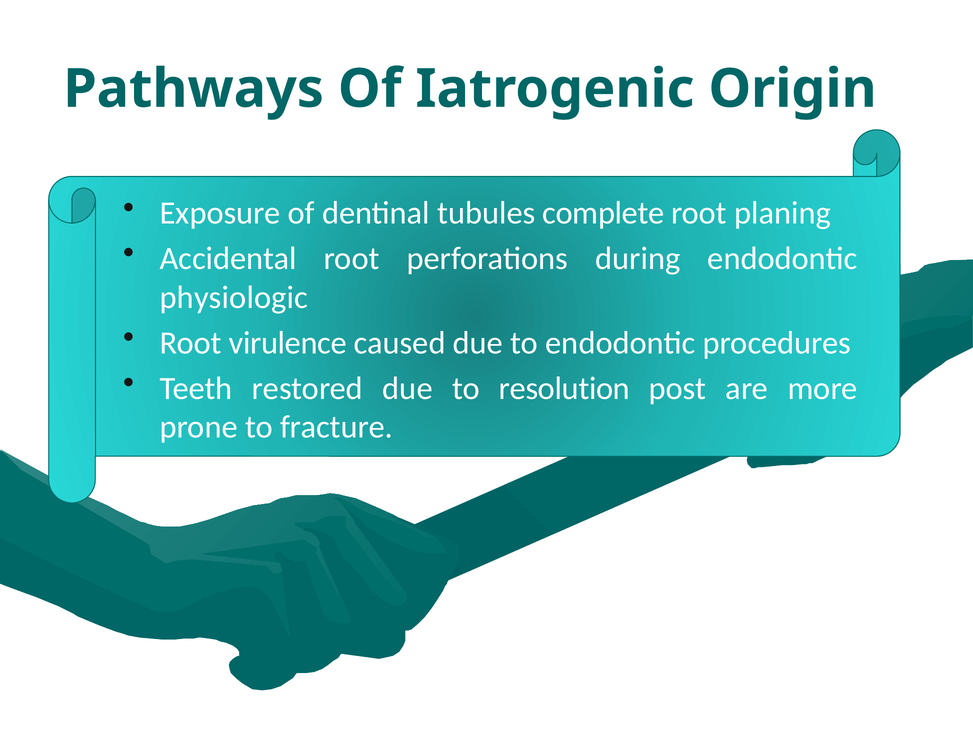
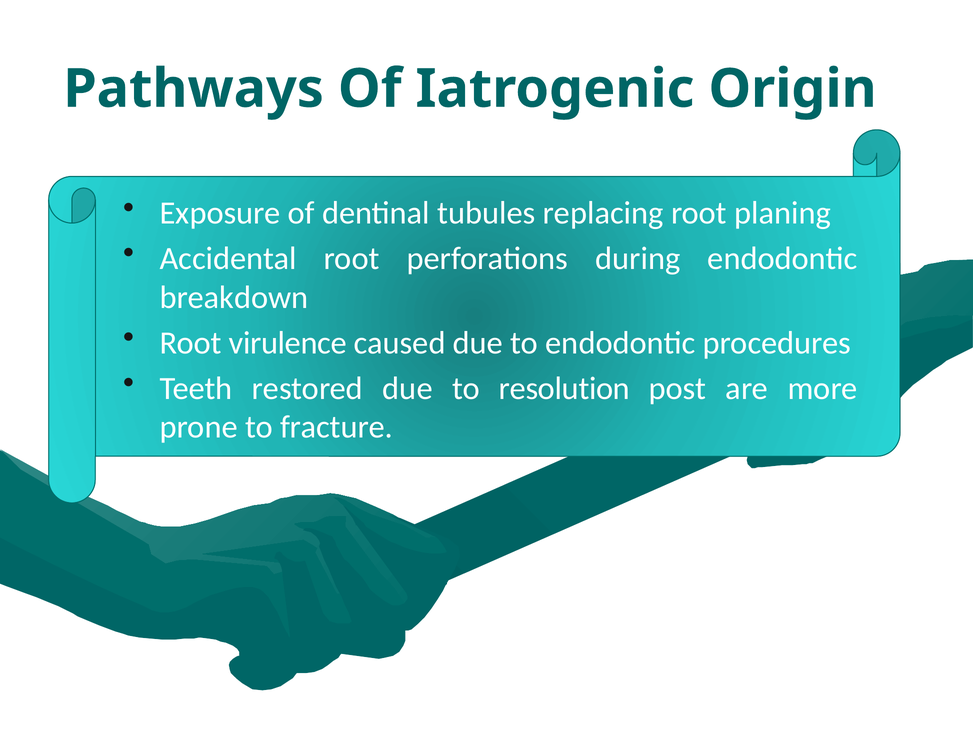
complete: complete -> replacing (603, 213)
physiologic: physiologic -> breakdown (234, 297)
